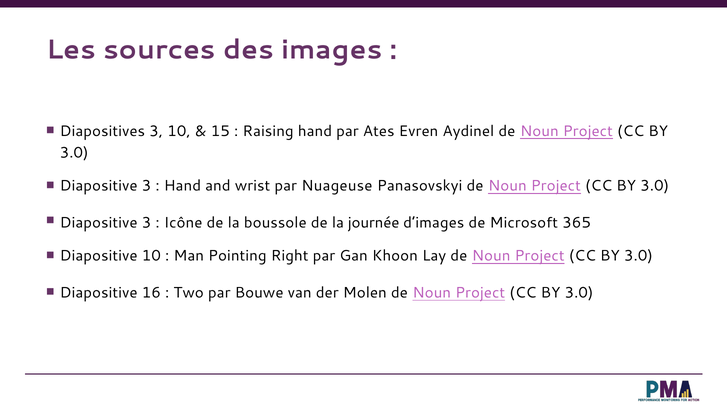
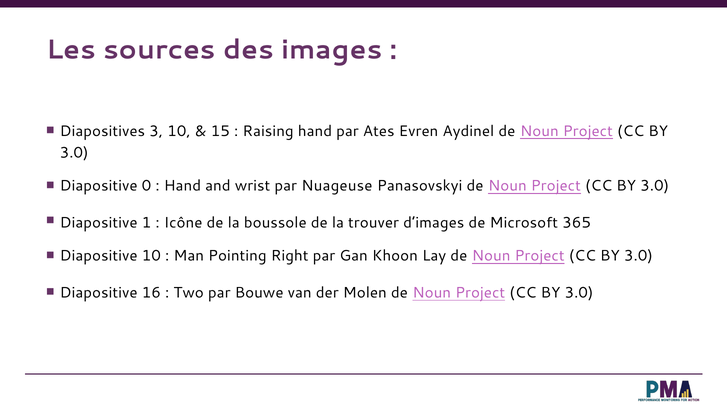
3: 3 -> 0 (146, 186)
3: 3 -> 1 (146, 223)
journée: journée -> trouver (374, 223)
